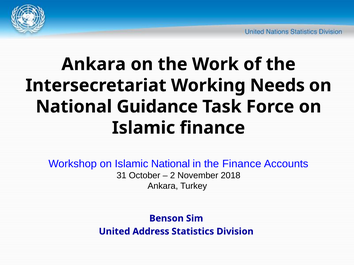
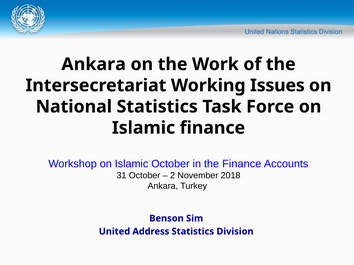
Needs: Needs -> Issues (277, 86)
National Guidance: Guidance -> Statistics (157, 107)
Islamic National: National -> October (170, 164)
